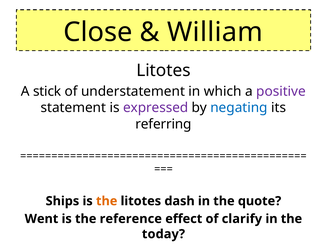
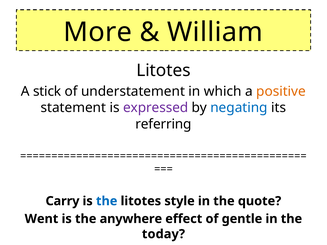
Close: Close -> More (98, 32)
positive colour: purple -> orange (281, 91)
Ships: Ships -> Carry (62, 201)
the colour: orange -> blue (107, 201)
dash: dash -> style (180, 201)
reference: reference -> anywhere (131, 219)
clarify: clarify -> gentle (242, 219)
